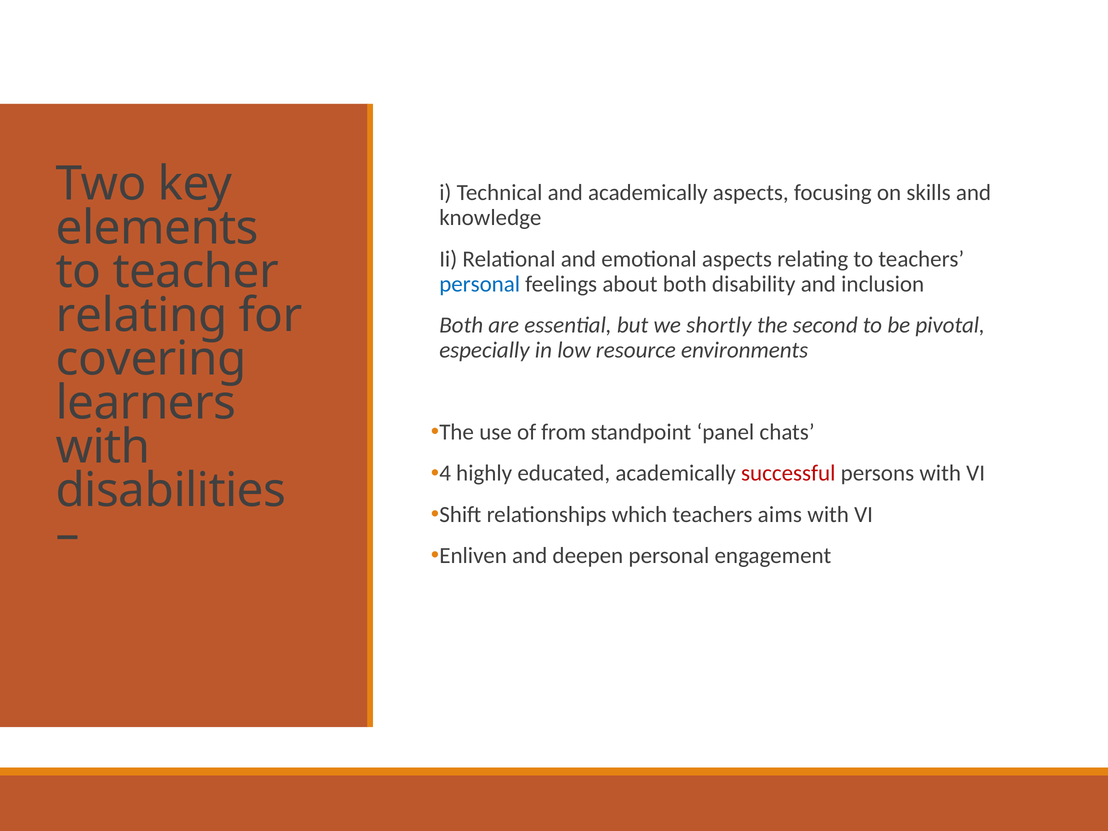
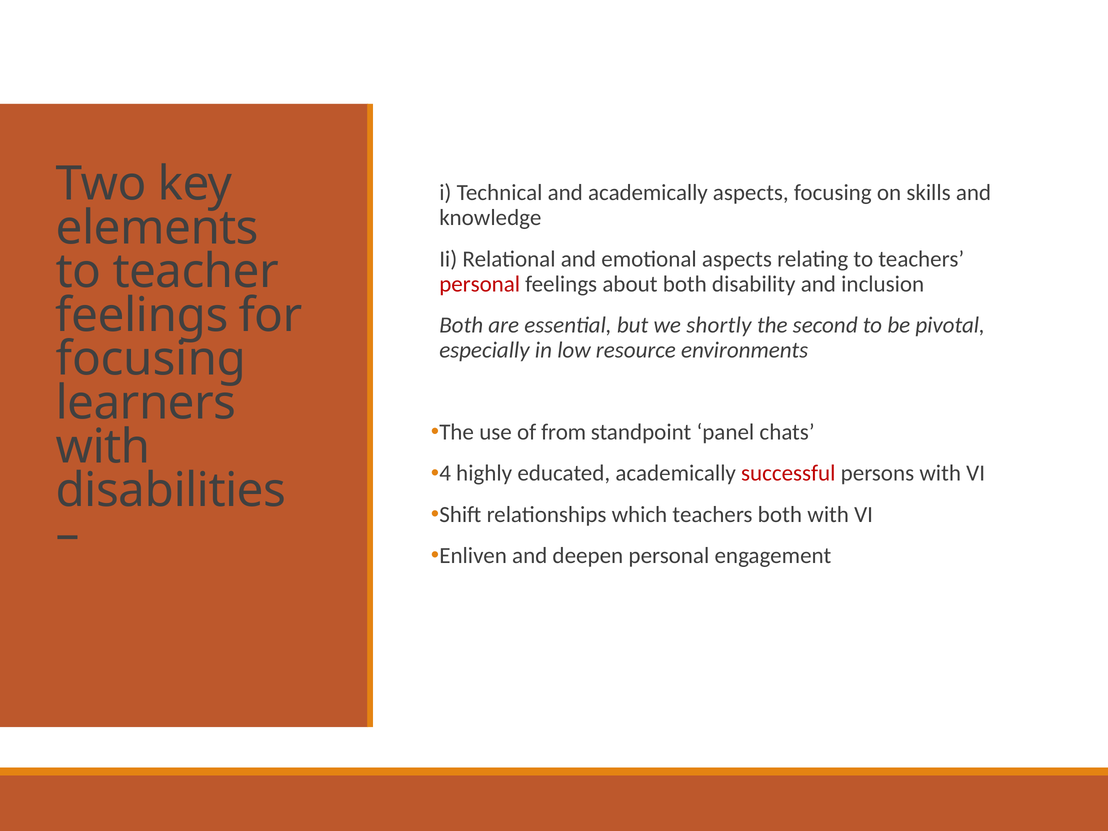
personal colour: blue -> red (480, 284)
relating: relating -> feelings (142, 315)
covering: covering -> focusing (151, 359)
teachers aims: aims -> both (780, 514)
